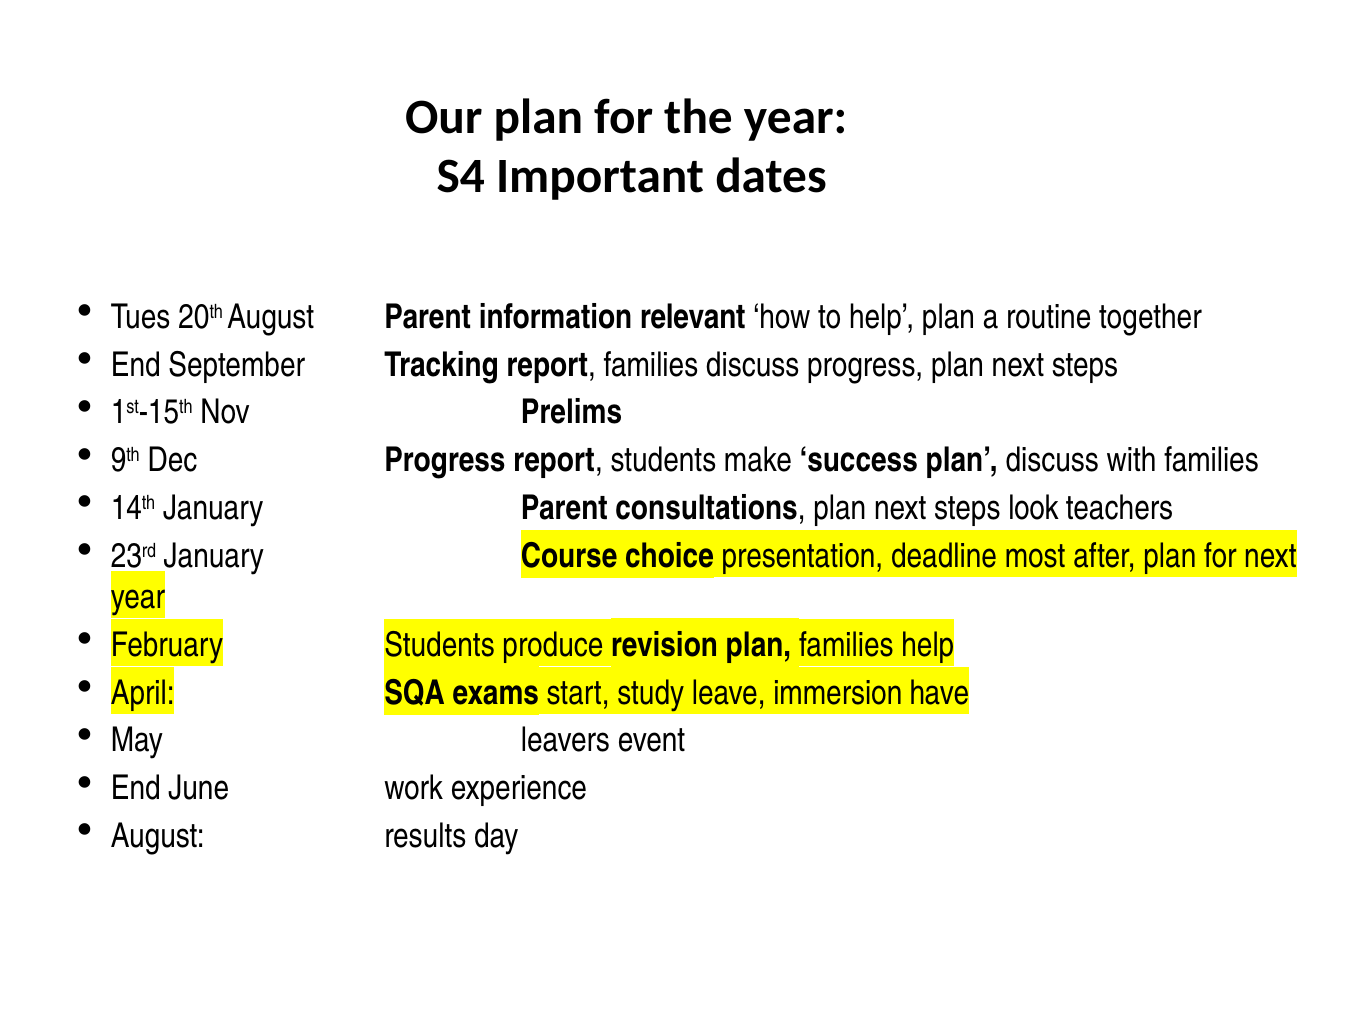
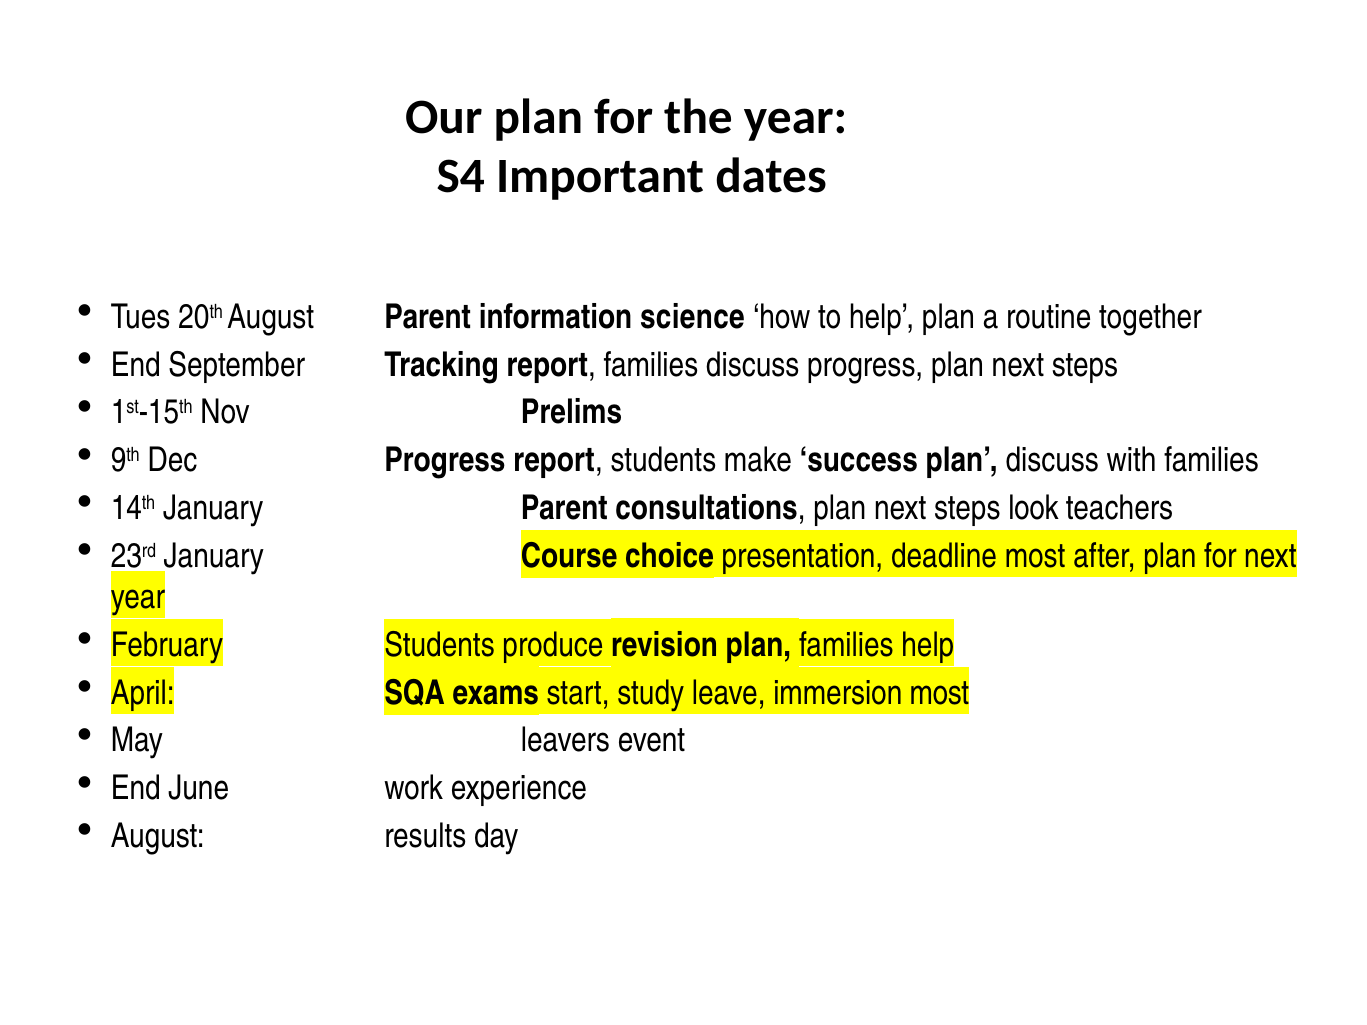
relevant: relevant -> science (692, 317)
immersion have: have -> most (939, 693)
